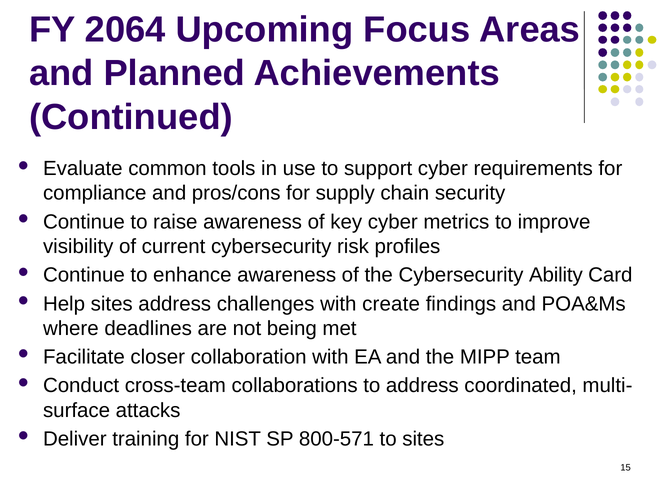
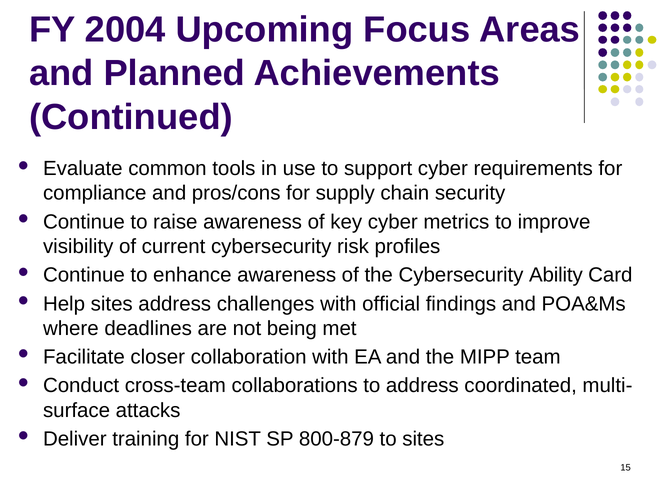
2064: 2064 -> 2004 (125, 30)
create: create -> official (391, 304)
800-571: 800-571 -> 800-879 (336, 439)
